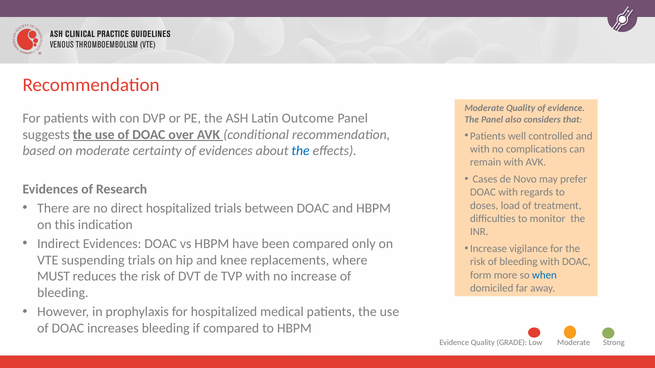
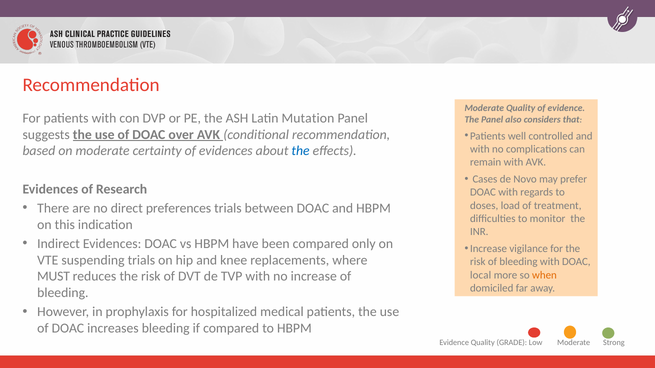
Outcome: Outcome -> Mutation (308, 118)
direct hospitalized: hospitalized -> preferences (179, 208)
form: form -> local (481, 275)
when colour: blue -> orange (544, 275)
